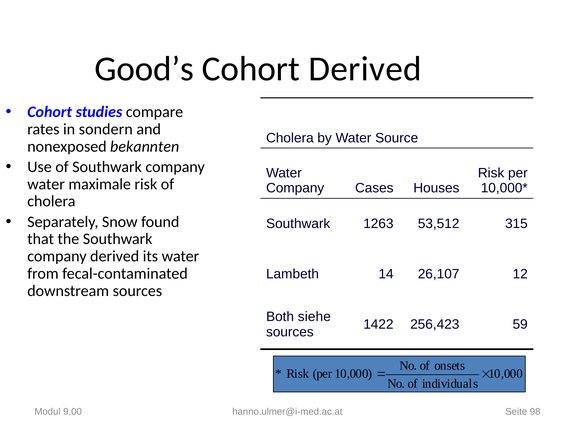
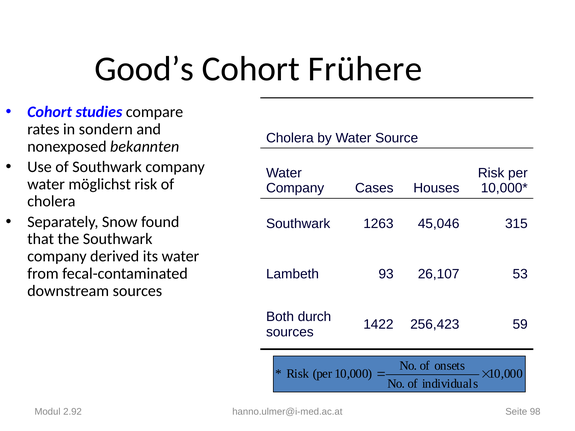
Cohort Derived: Derived -> Frühere (365, 69)
maximale: maximale -> möglichst (100, 184)
53,512: 53,512 -> 45,046 (439, 224)
14: 14 -> 93 (386, 274)
12: 12 -> 53 (520, 274)
siehe: siehe -> durch (314, 317)
9.00: 9.00 -> 2.92 (73, 412)
